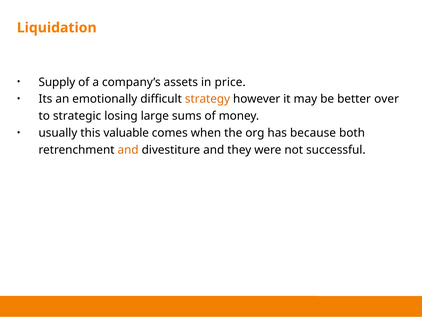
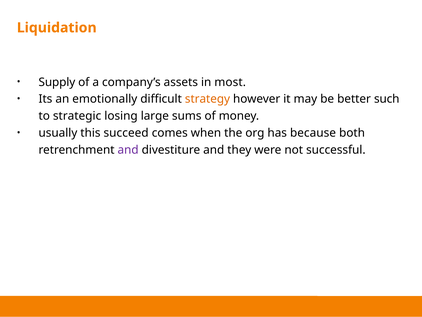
price: price -> most (230, 82)
over: over -> such (387, 99)
valuable: valuable -> succeed (126, 133)
and colour: orange -> purple (128, 150)
